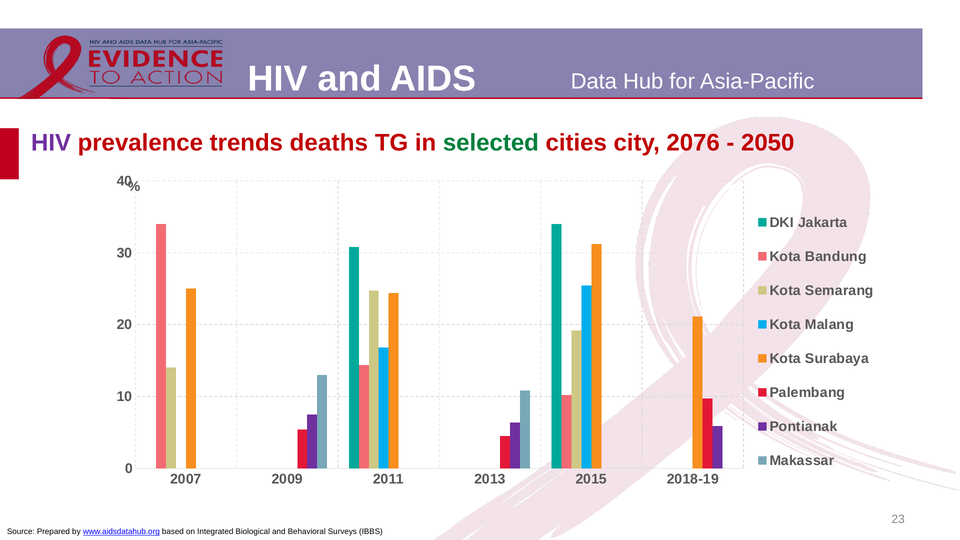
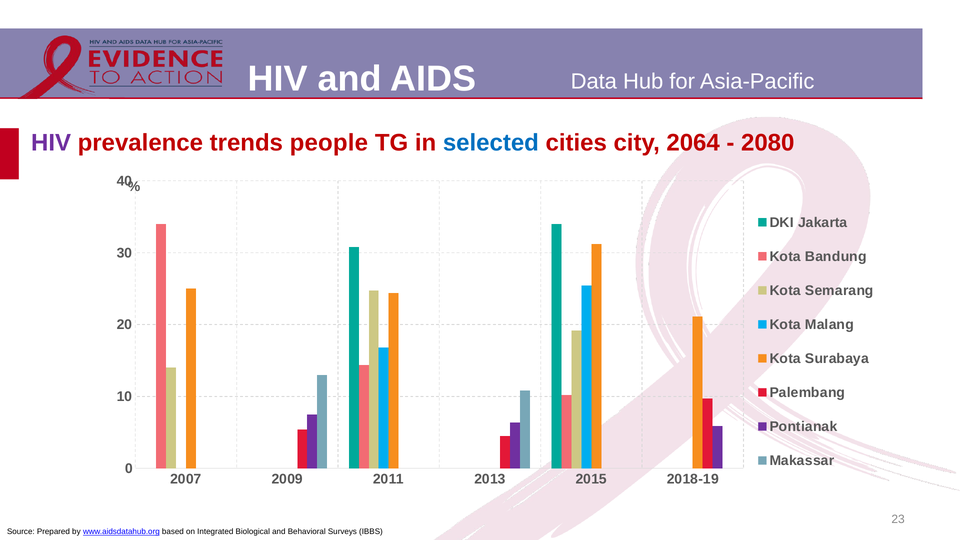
deaths: deaths -> people (329, 143)
selected colour: green -> blue (491, 143)
2076: 2076 -> 2064 (693, 143)
2050: 2050 -> 2080 (768, 143)
